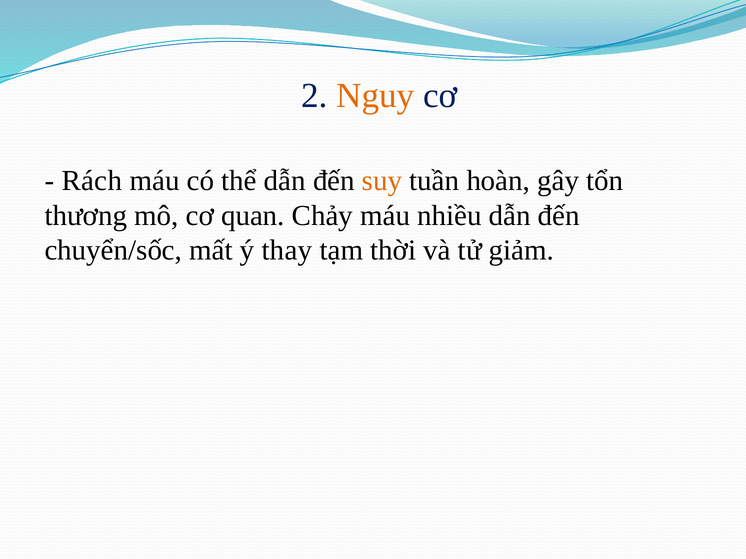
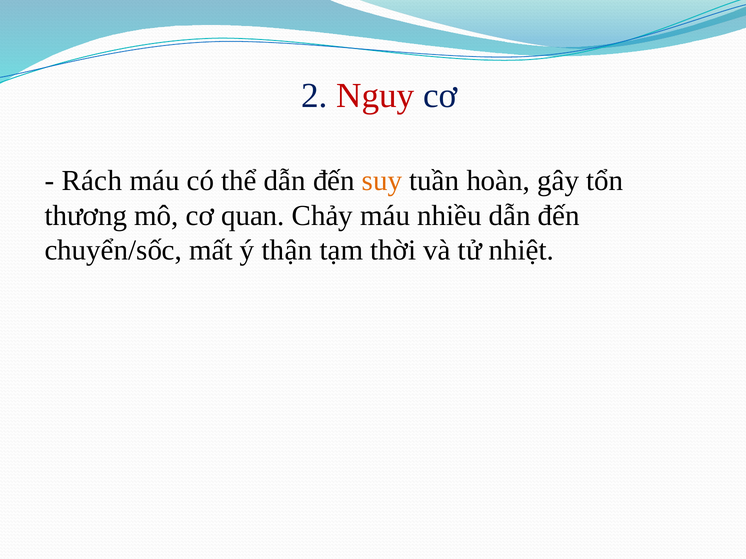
Nguy colour: orange -> red (375, 96)
thay: thay -> thận (287, 250)
giảm: giảm -> nhiệt (522, 250)
